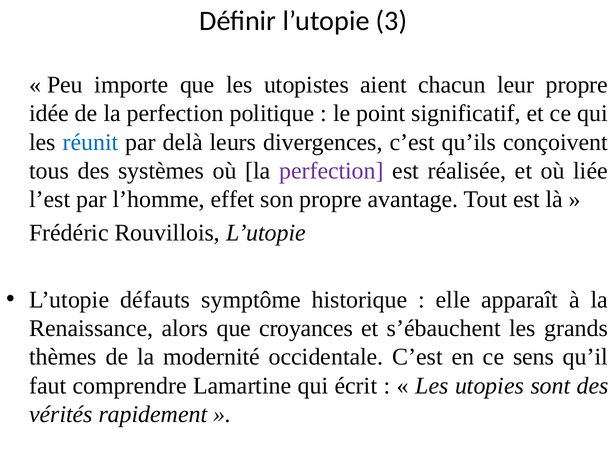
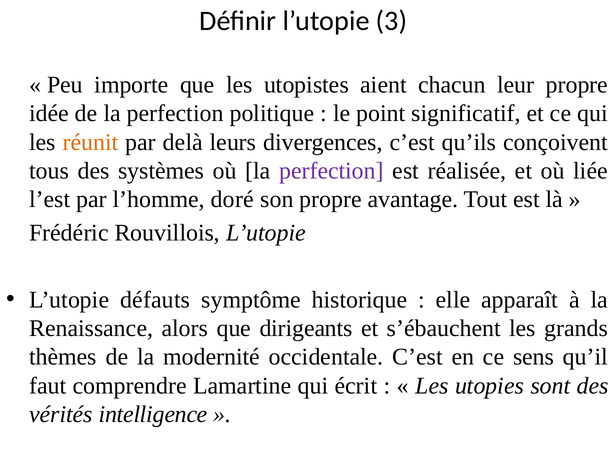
réunit colour: blue -> orange (91, 142)
effet: effet -> doré (232, 200)
croyances: croyances -> dirigeants (306, 329)
rapidement: rapidement -> intelligence (153, 414)
